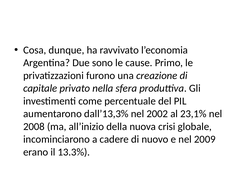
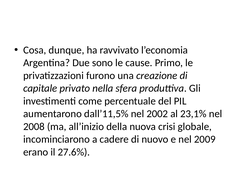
dall’13,3%: dall’13,3% -> dall’11,5% (106, 113)
13.3%: 13.3% -> 27.6% (74, 152)
